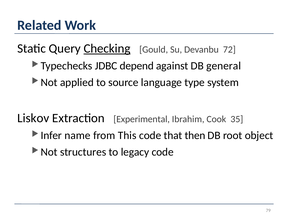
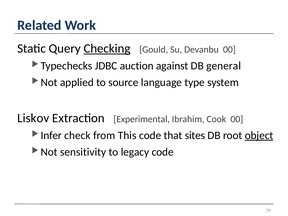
Devanbu 72: 72 -> 00 (229, 49)
depend: depend -> auction (137, 66)
Cook 35: 35 -> 00 (237, 119)
name: name -> check (78, 135)
then: then -> sites (195, 135)
object underline: none -> present (259, 135)
structures: structures -> sensitivity (83, 152)
